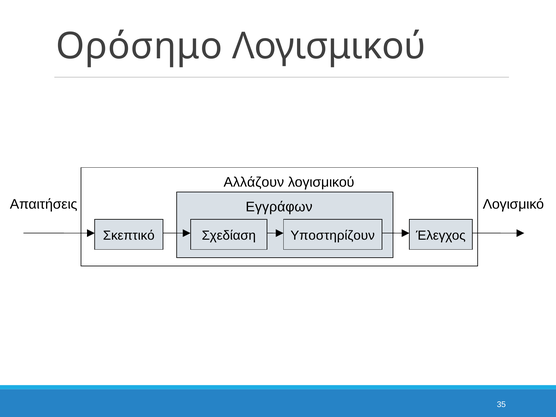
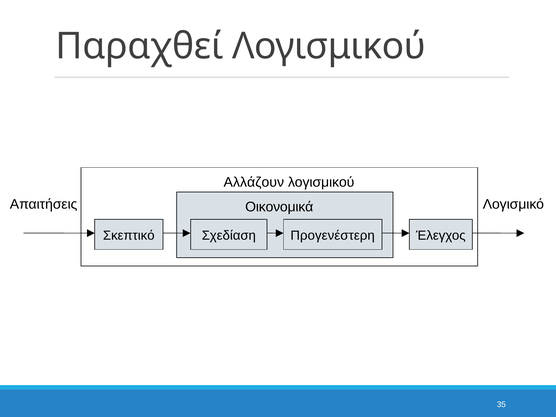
Ορόσημο: Ορόσημο -> Παραχθεί (139, 46)
Εγγράφων: Εγγράφων -> Οικονομικά (279, 207)
Υποστηρίζουν: Υποστηρίζουν -> Προγενέστερη (333, 235)
